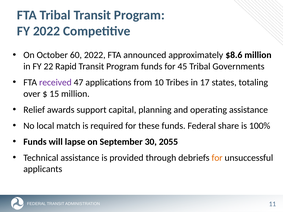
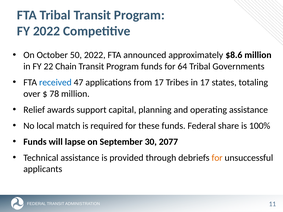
60: 60 -> 50 (76, 55)
Rapid: Rapid -> Chain (66, 66)
45: 45 -> 64 (182, 66)
received colour: purple -> blue (55, 82)
from 10: 10 -> 17 (159, 82)
15: 15 -> 78 (54, 94)
2055: 2055 -> 2077 (168, 142)
